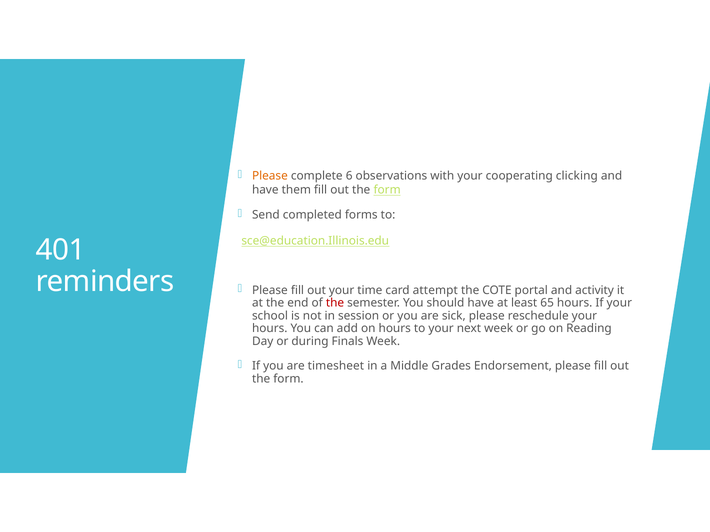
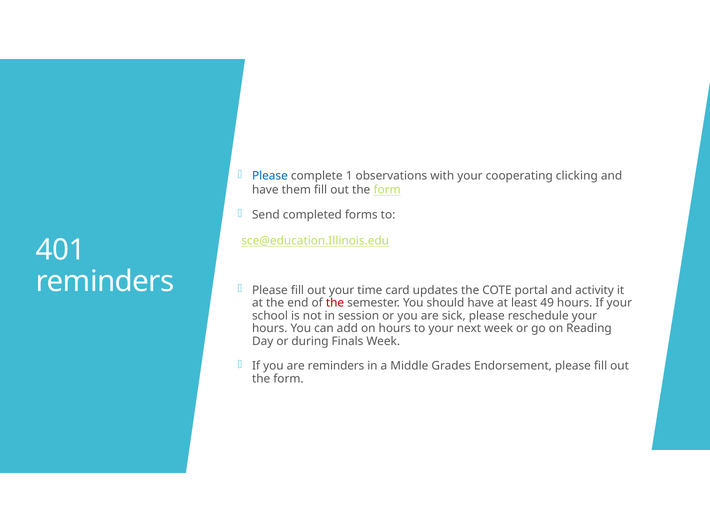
Please colour: orange -> blue (270, 176)
6: 6 -> 1 (349, 176)
attempt: attempt -> updates (435, 291)
65: 65 -> 49 (547, 303)
are timesheet: timesheet -> reminders (336, 366)
